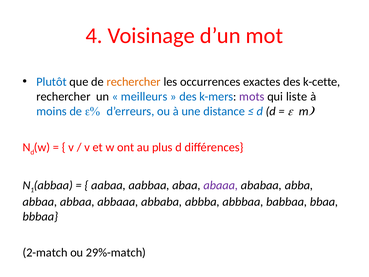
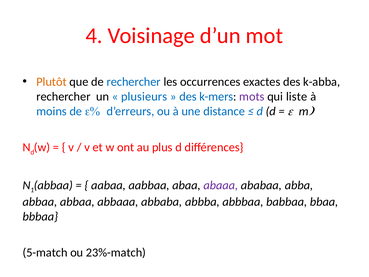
Plutôt colour: blue -> orange (52, 82)
rechercher colour: orange -> blue (134, 82)
k-cette: k-cette -> k-abba (322, 82)
meilleurs: meilleurs -> plusieurs (144, 96)
2-match: 2-match -> 5-match (45, 252)
29%-match: 29%-match -> 23%-match (116, 252)
